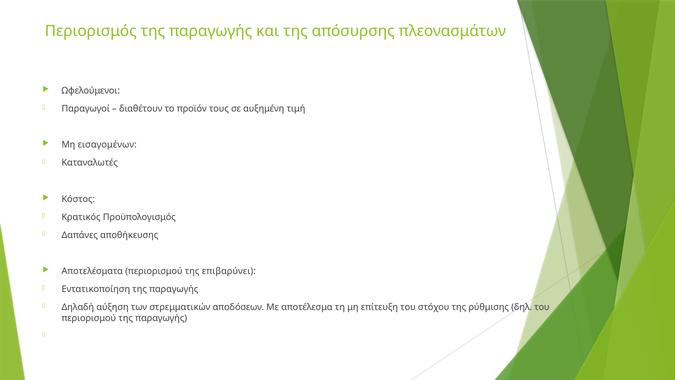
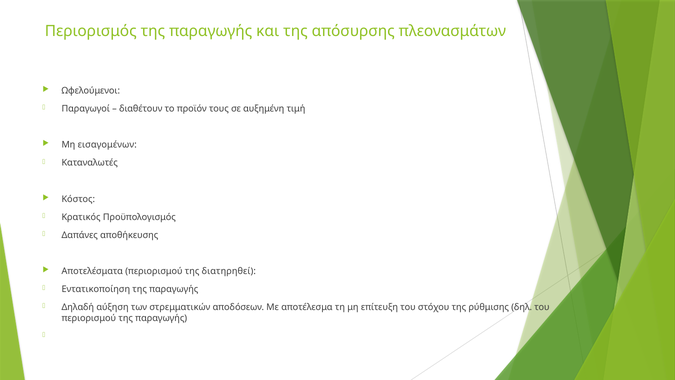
επιβαρύνει: επιβαρύνει -> διατηρηθεί (229, 271)
